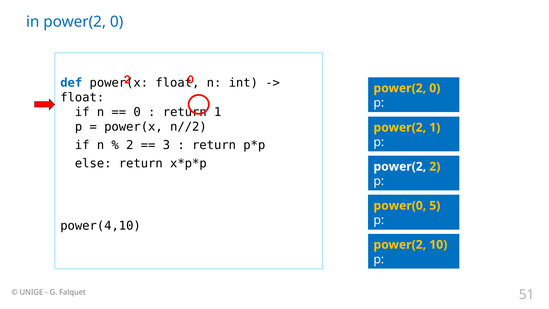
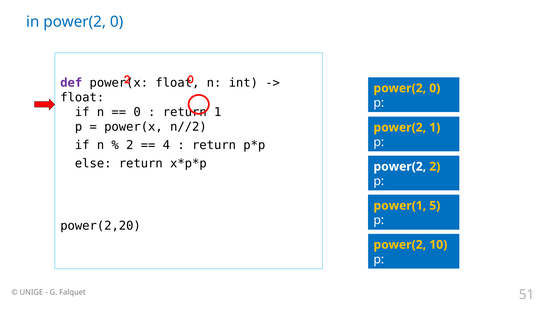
def colour: blue -> purple (71, 83)
3: 3 -> 4 (166, 145)
power(0: power(0 -> power(1 (400, 206)
power(4,10: power(4,10 -> power(2,20 (101, 226)
